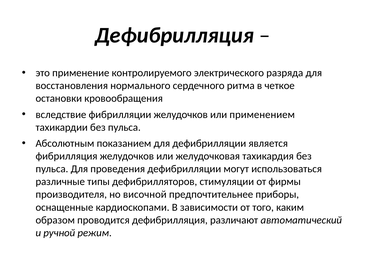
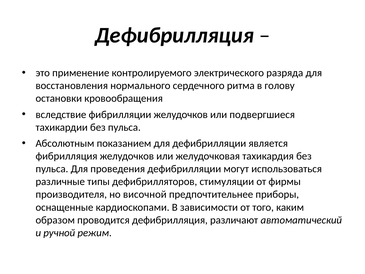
четкое: четкое -> голову (280, 86)
применением: применением -> подвергшиеся (262, 114)
